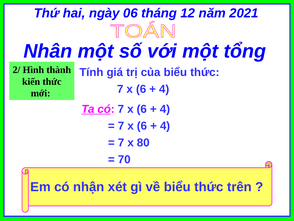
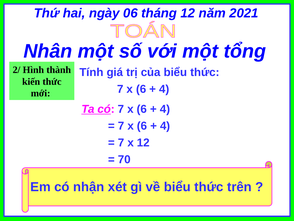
x 80: 80 -> 12 (143, 142)
